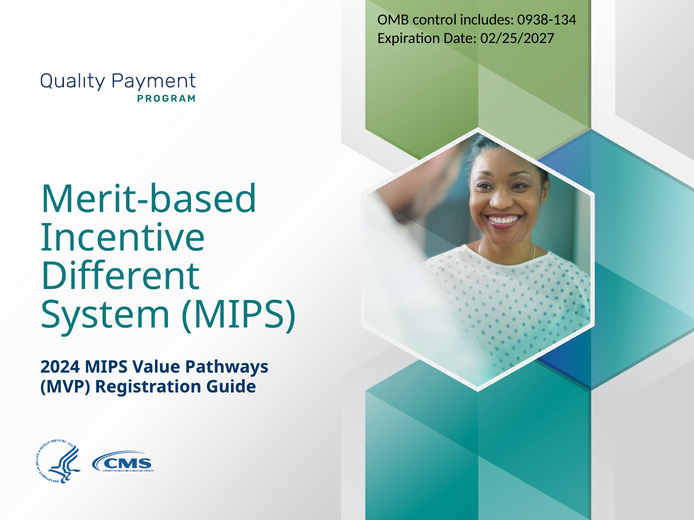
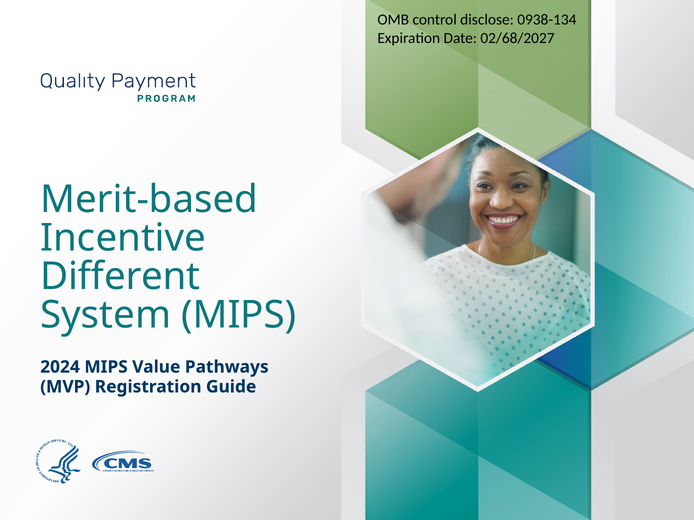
includes: includes -> disclose (487, 20)
02/25/2027: 02/25/2027 -> 02/68/2027 (518, 38)
